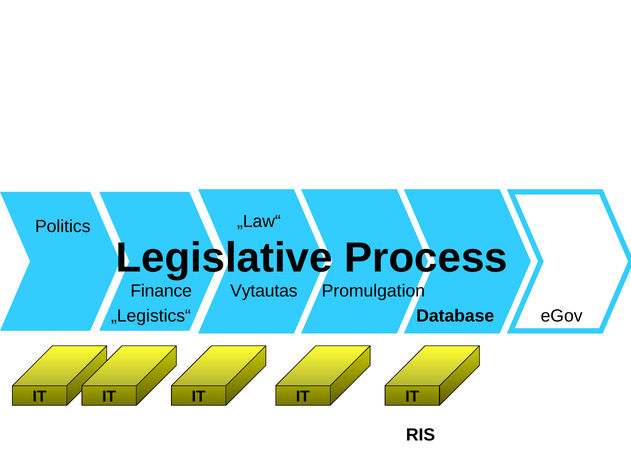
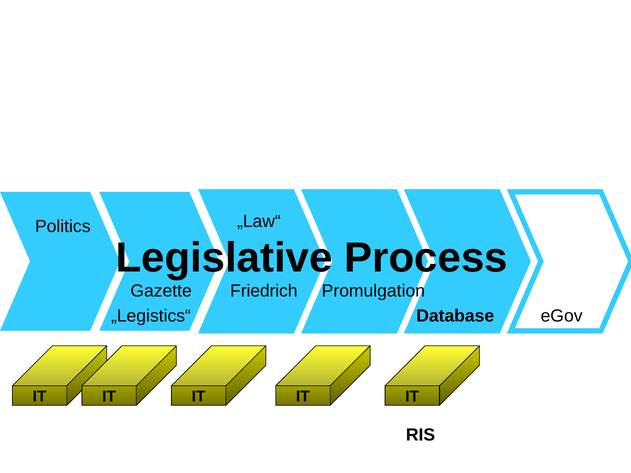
Finance: Finance -> Gazette (161, 291)
Vytautas: Vytautas -> Friedrich (264, 291)
